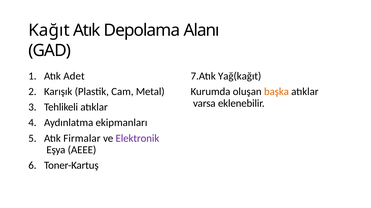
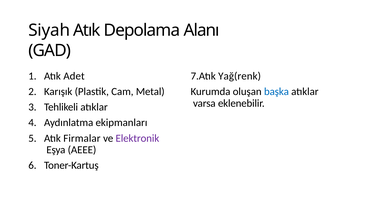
Kağıt: Kağıt -> Siyah (49, 30)
Yağ(kağıt: Yağ(kağıt -> Yağ(renk (240, 76)
başka colour: orange -> blue (276, 92)
